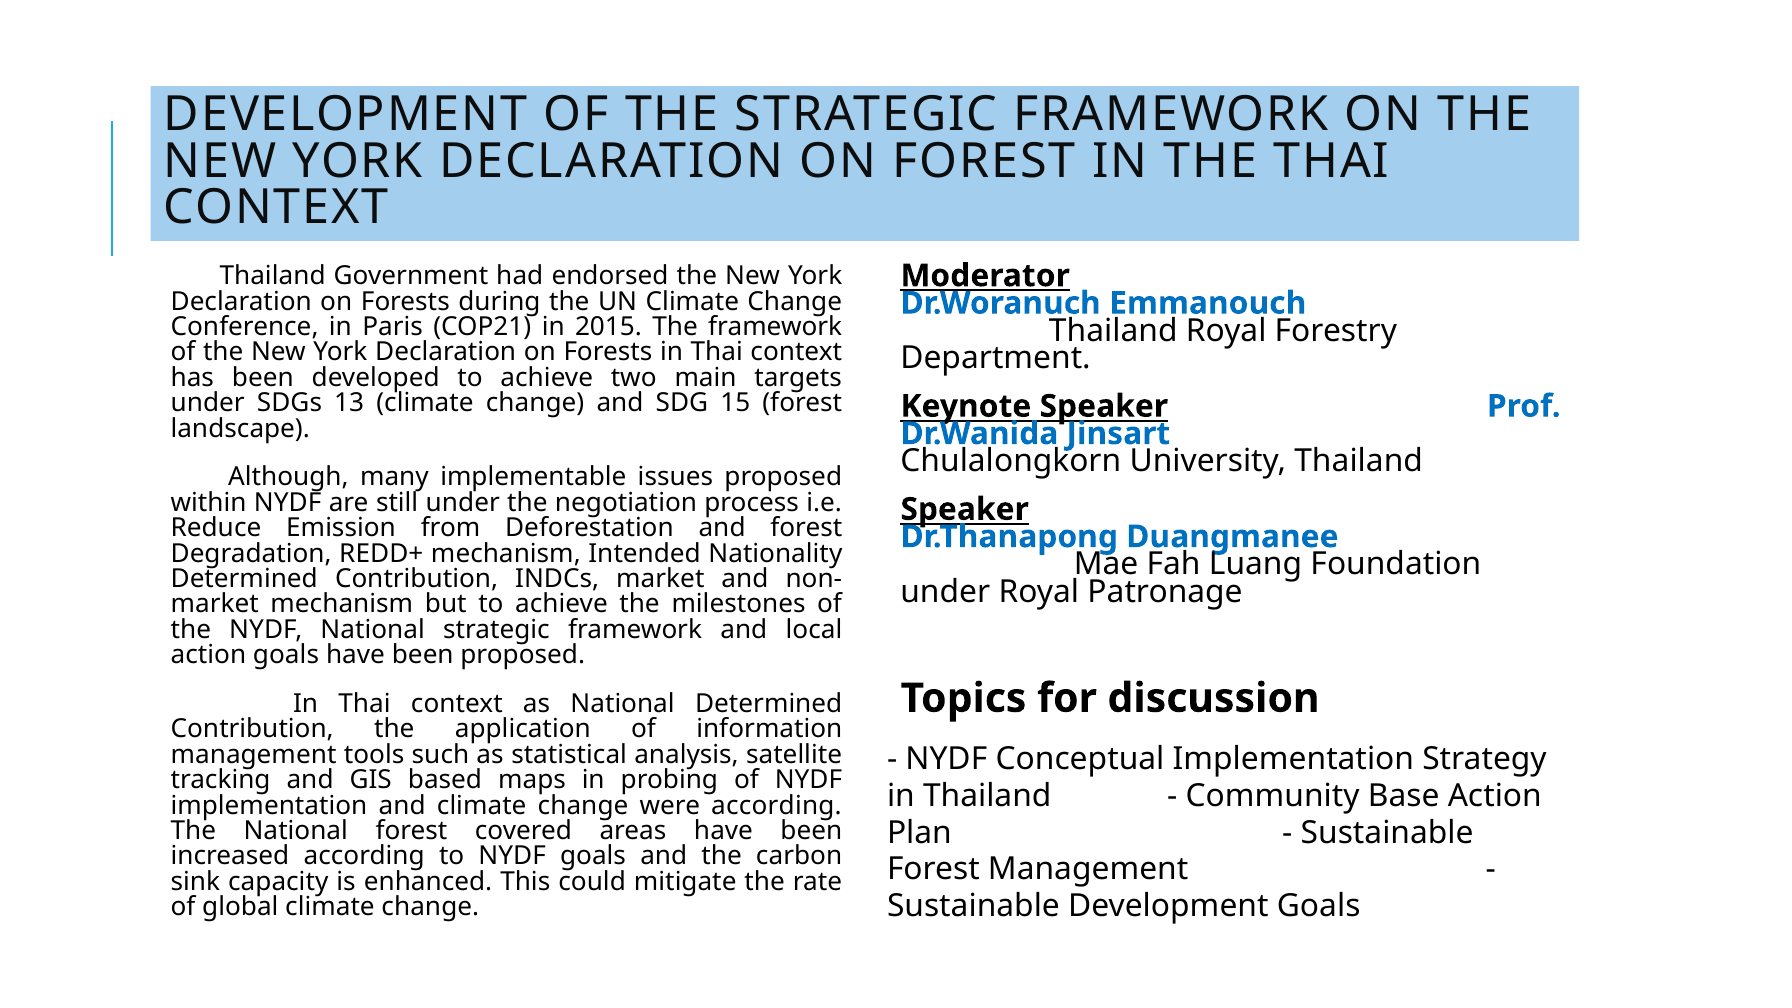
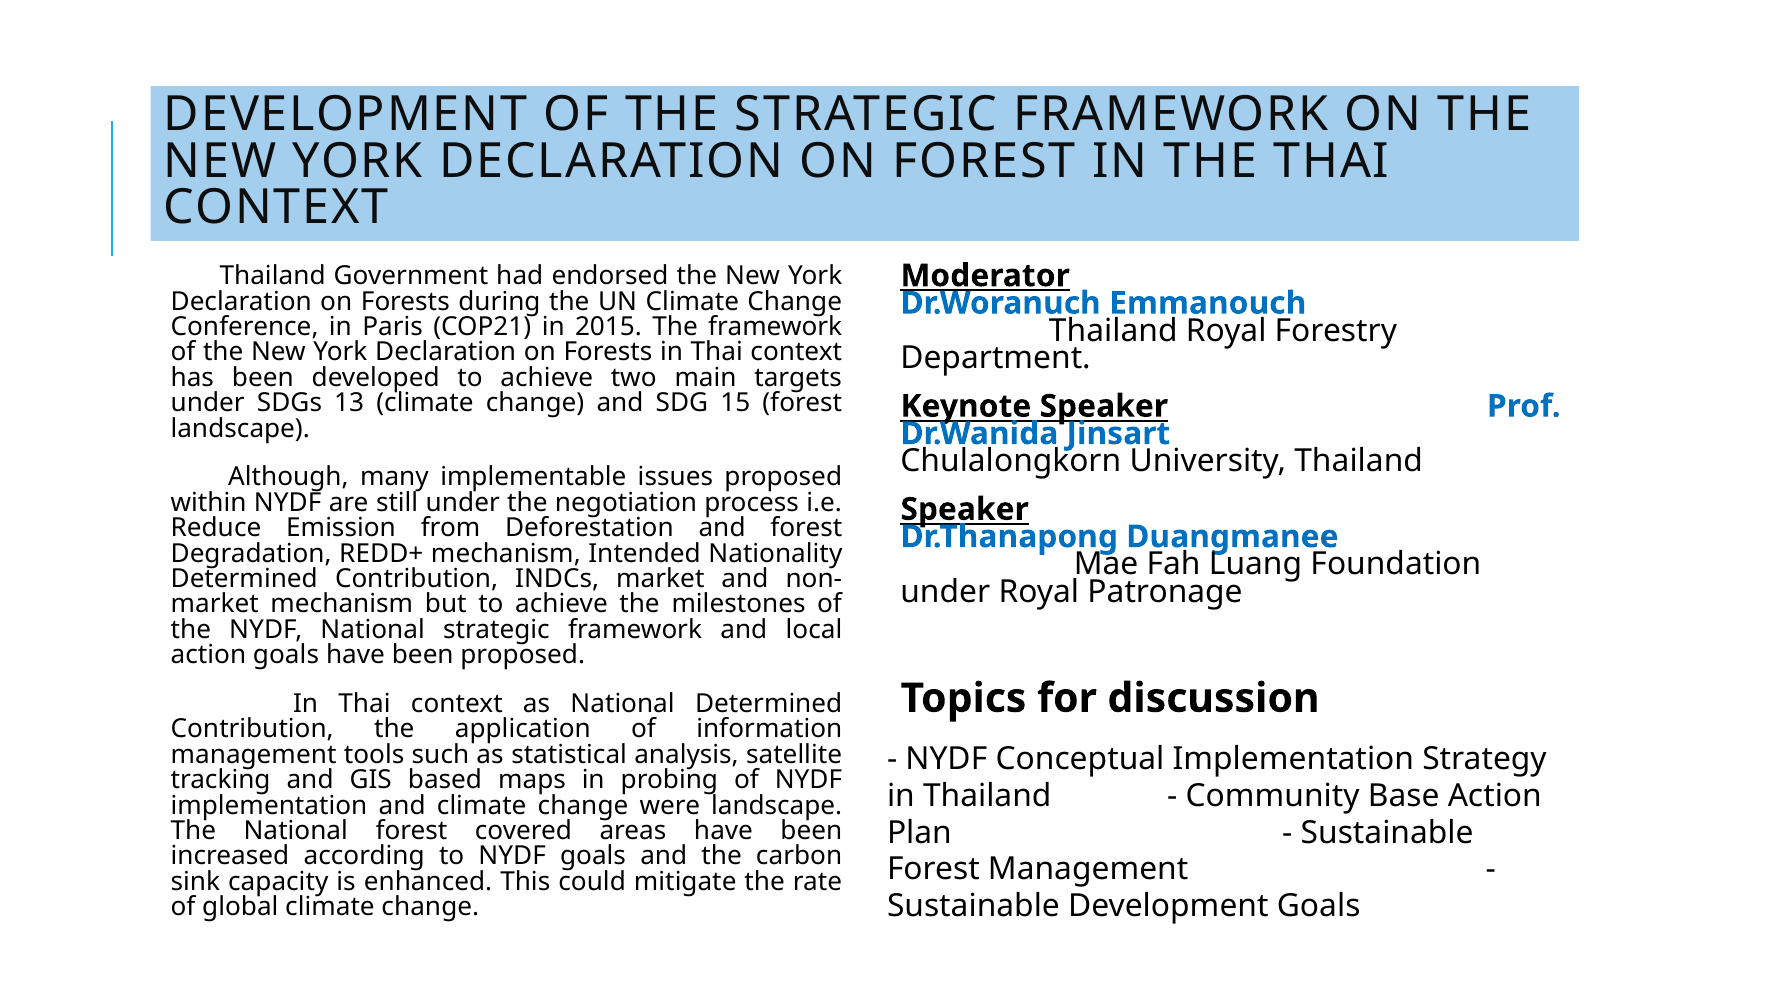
were according: according -> landscape (777, 805)
